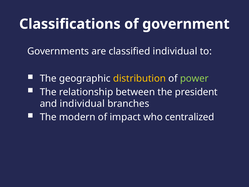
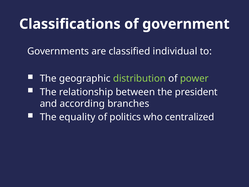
distribution colour: yellow -> light green (139, 78)
and individual: individual -> according (82, 103)
modern: modern -> equality (77, 117)
impact: impact -> politics (125, 117)
